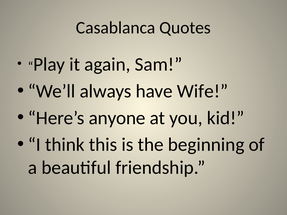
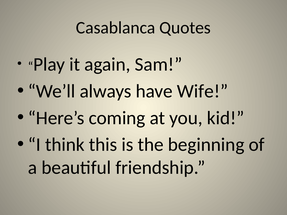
anyone: anyone -> coming (117, 118)
